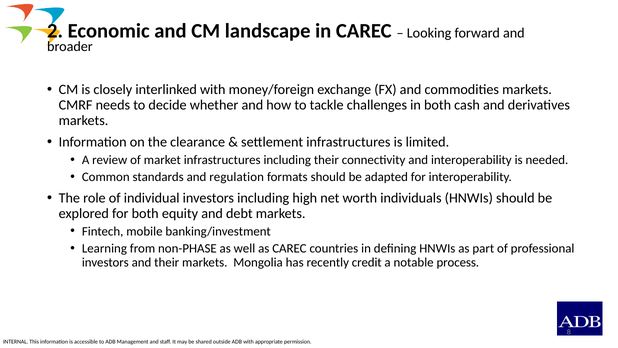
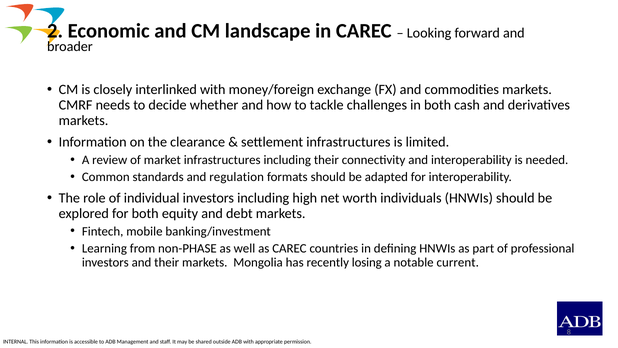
credit: credit -> losing (367, 262)
process: process -> current (458, 262)
